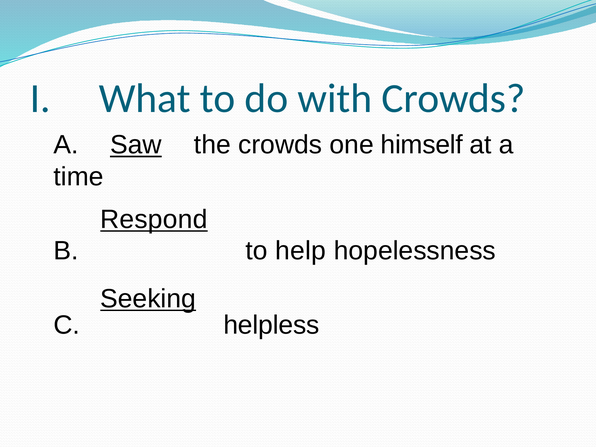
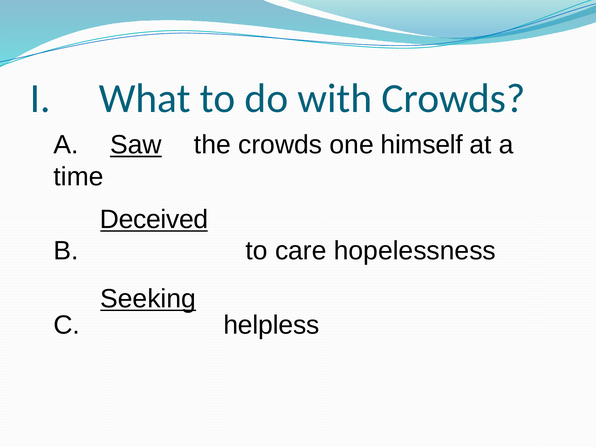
Respond: Respond -> Deceived (154, 219)
help: help -> care (301, 251)
